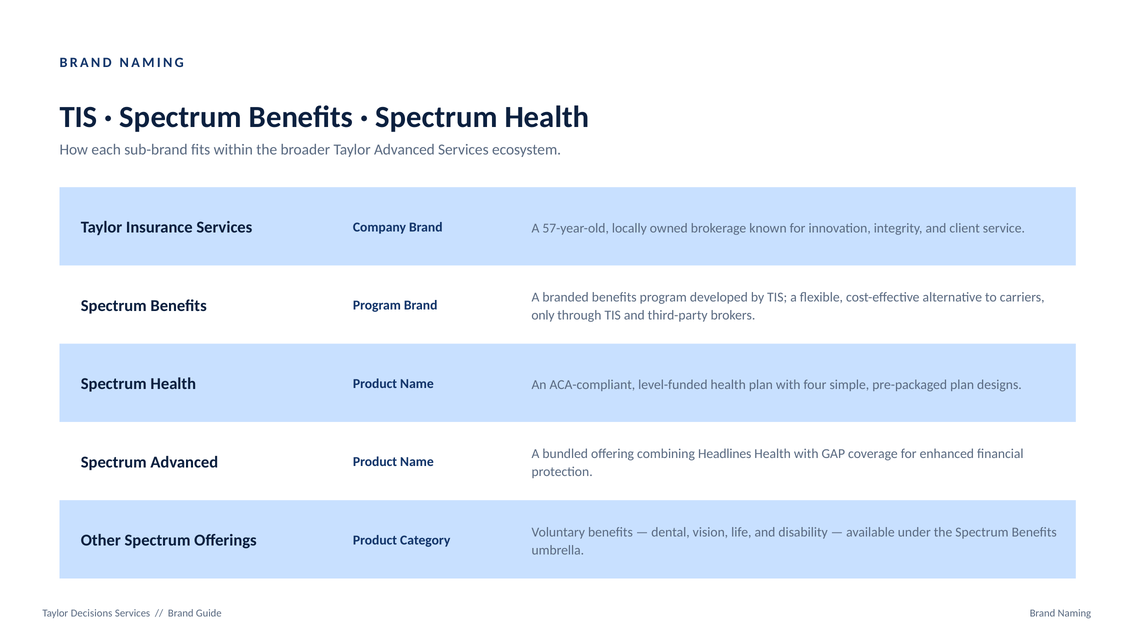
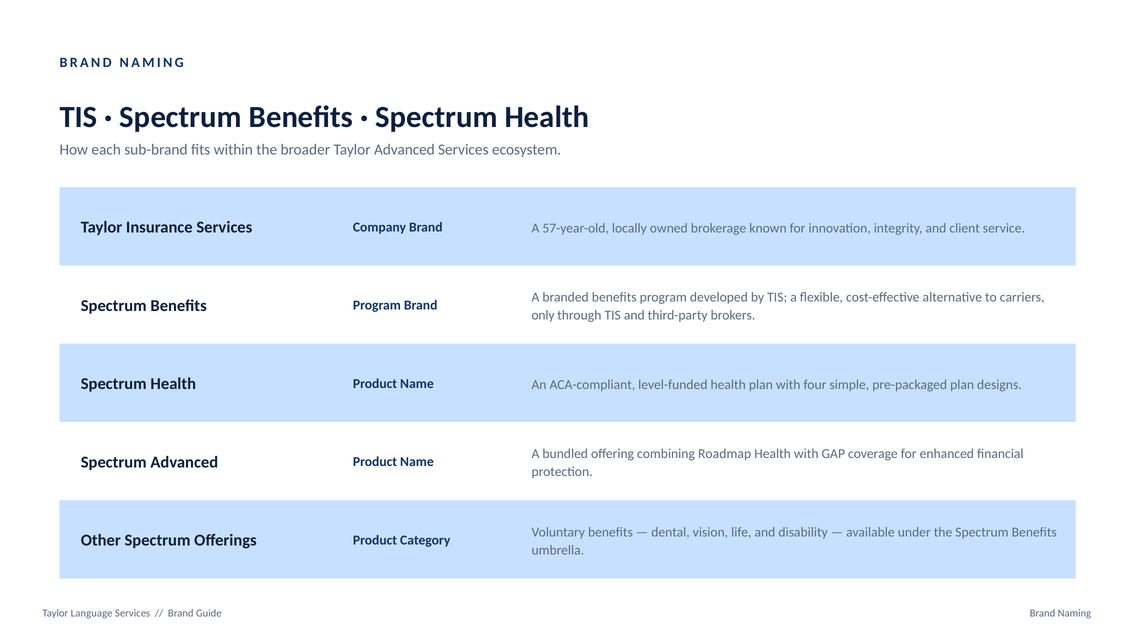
Headlines: Headlines -> Roadmap (725, 454)
Decisions: Decisions -> Language (92, 613)
